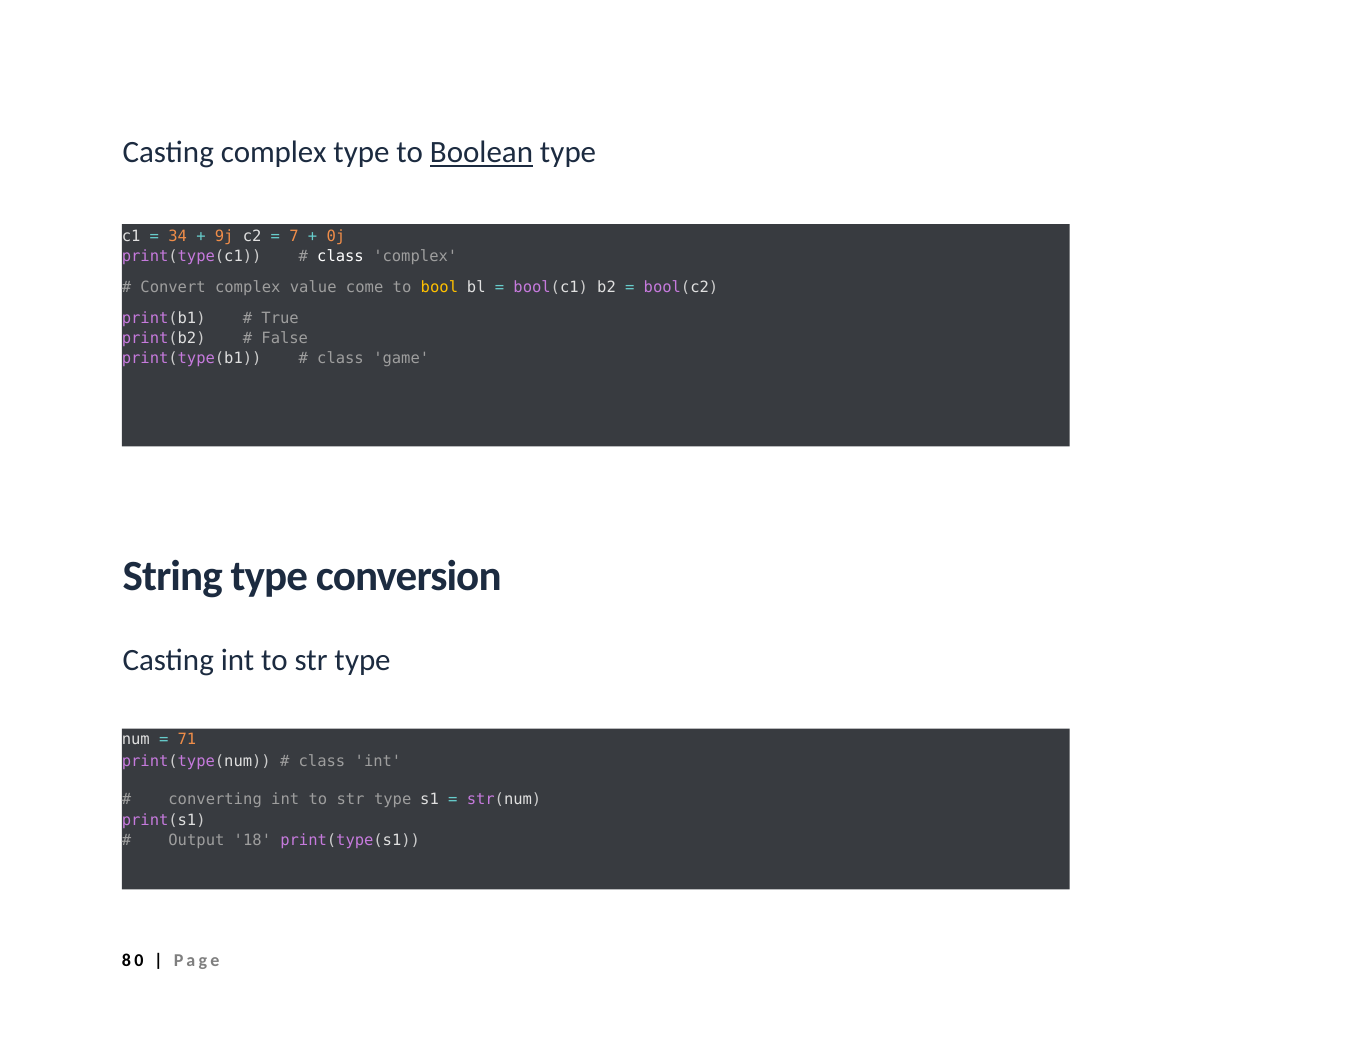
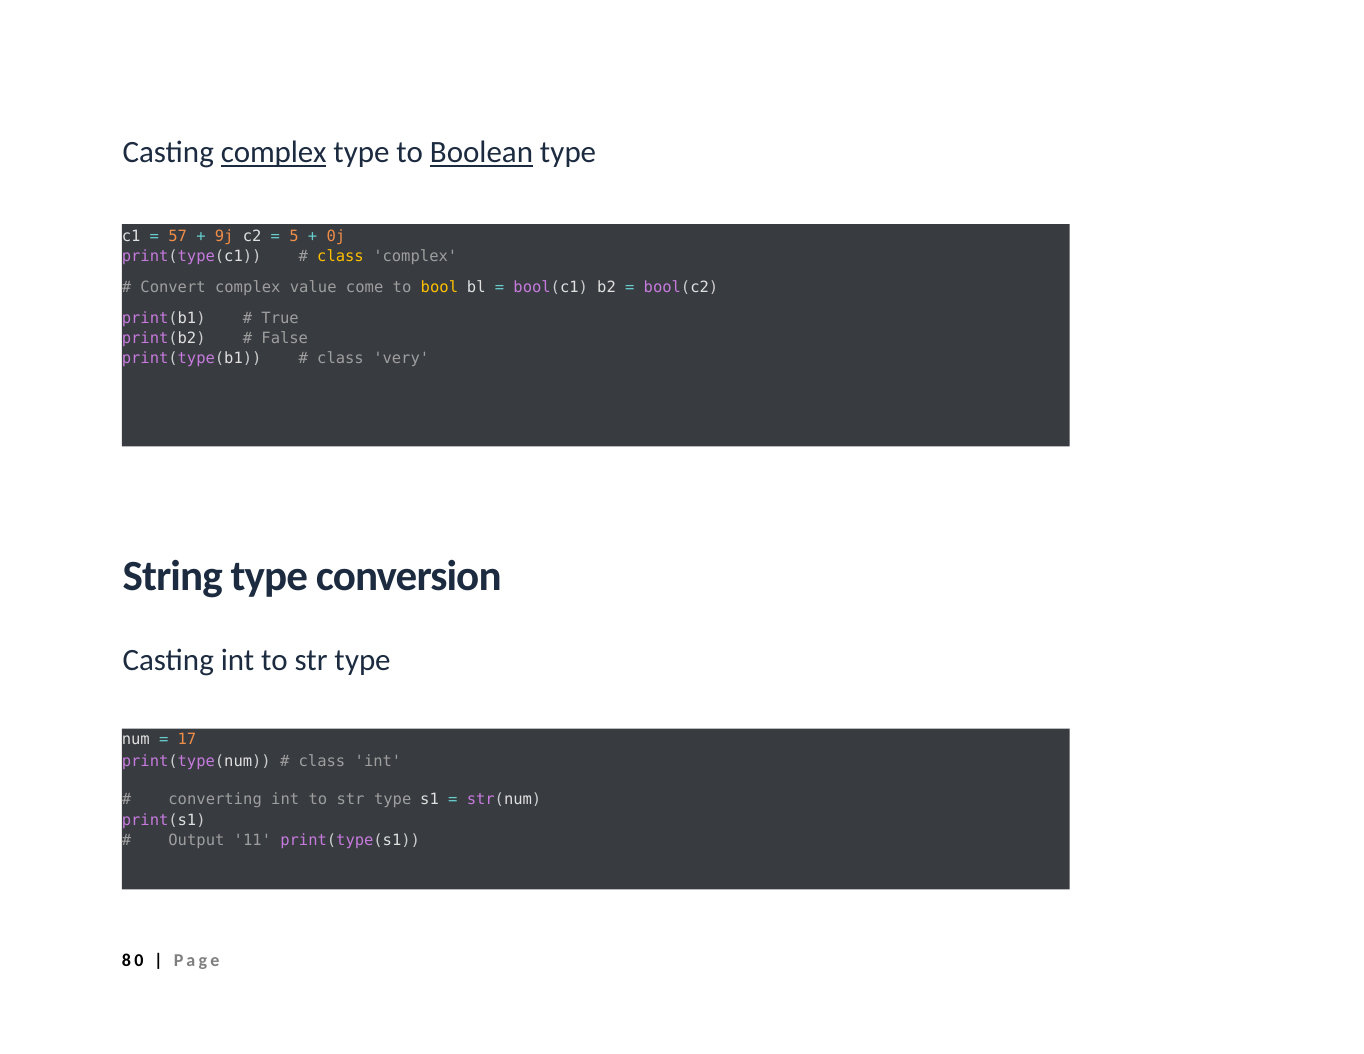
complex underline: none -> present (274, 152)
34: 34 -> 57 (178, 236)
7: 7 -> 5 (294, 236)
class colour: white -> yellow (341, 256)
game: game -> very (401, 358)
71: 71 -> 17 (187, 739)
18: 18 -> 11 (252, 840)
